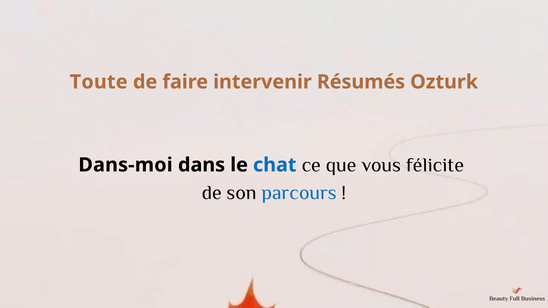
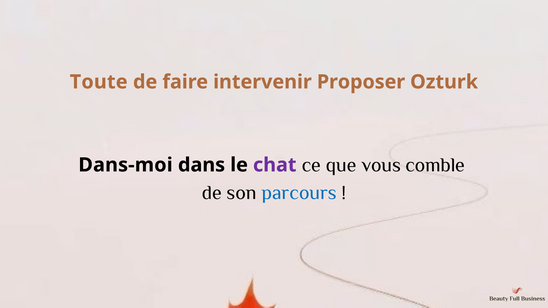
Résumés: Résumés -> Proposer (361, 82)
chat colour: blue -> purple (275, 165)
félicite: félicite -> comble (435, 165)
